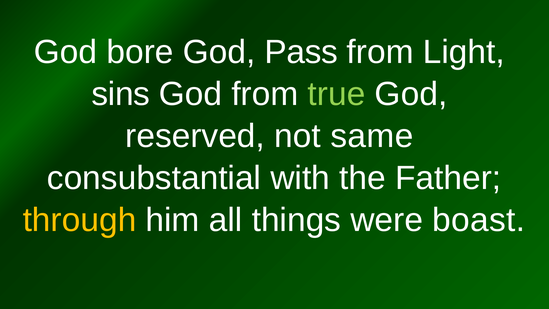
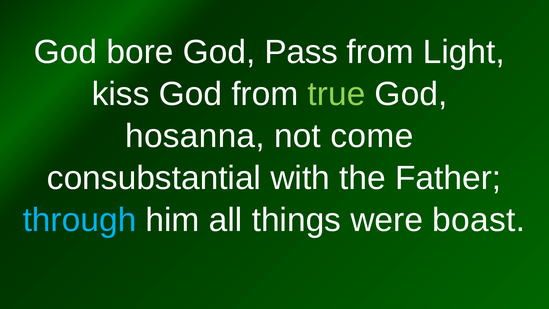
sins: sins -> kiss (121, 94)
reserved: reserved -> hosanna (195, 136)
same: same -> come (372, 136)
through colour: yellow -> light blue (80, 220)
